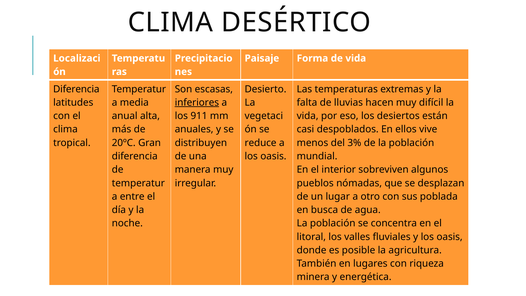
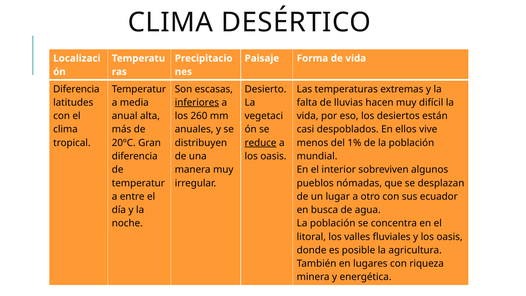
911: 911 -> 260 (199, 116)
reduce underline: none -> present (261, 143)
3%: 3% -> 1% (354, 143)
poblada: poblada -> ecuador (439, 196)
